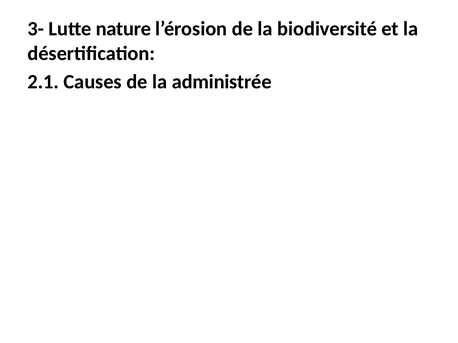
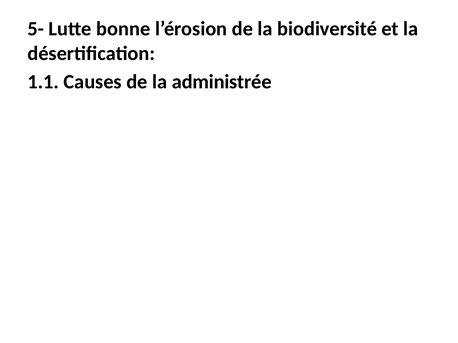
3-: 3- -> 5- (36, 29)
nature: nature -> bonne (123, 29)
2.1: 2.1 -> 1.1 (43, 82)
